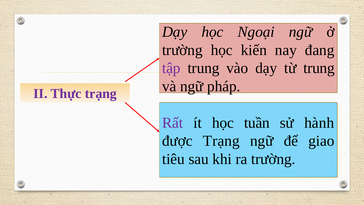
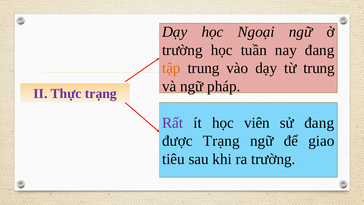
kiến: kiến -> tuần (254, 50)
tập colour: purple -> orange (171, 68)
tuần: tuần -> viên (257, 123)
sử hành: hành -> đang (319, 123)
